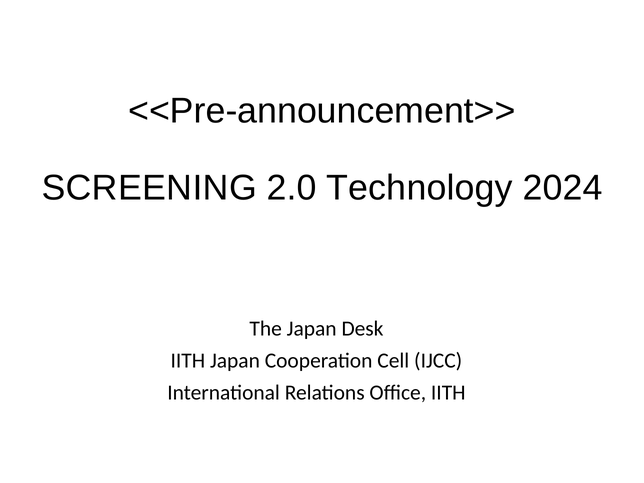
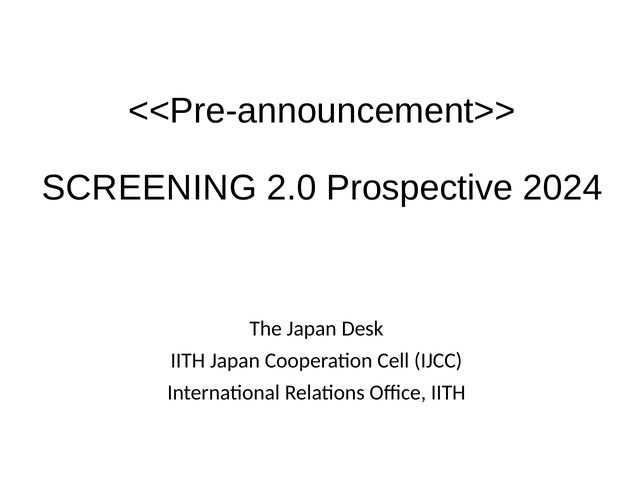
Technology: Technology -> Prospective (420, 188)
